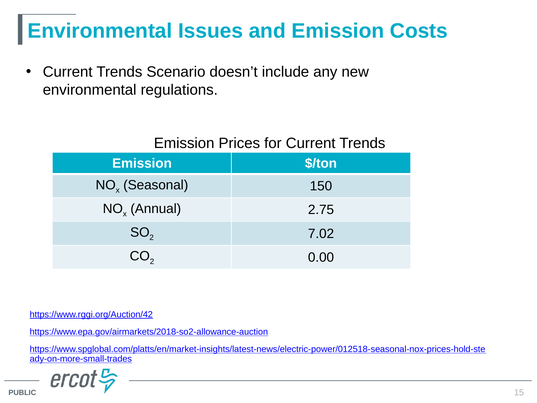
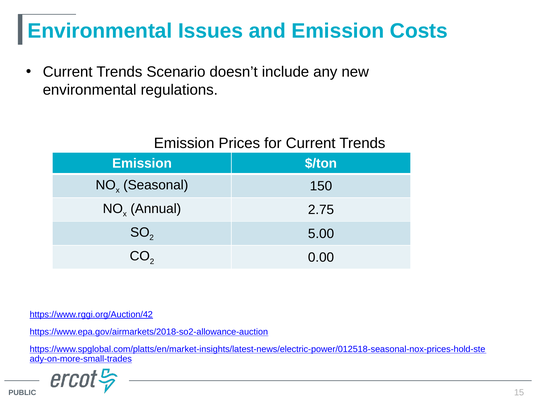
7.02: 7.02 -> 5.00 (321, 233)
